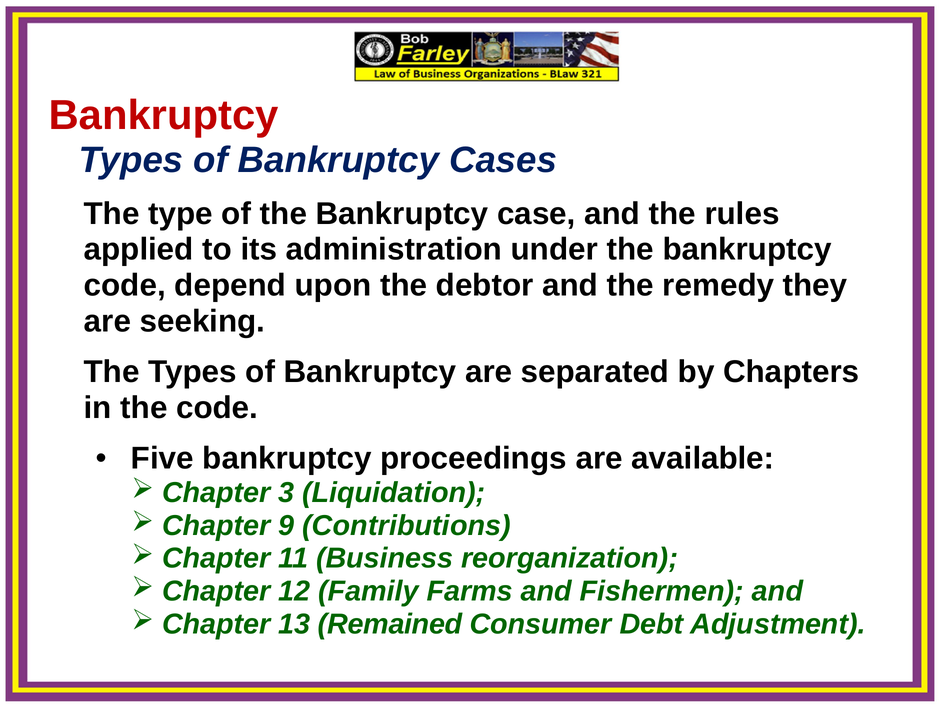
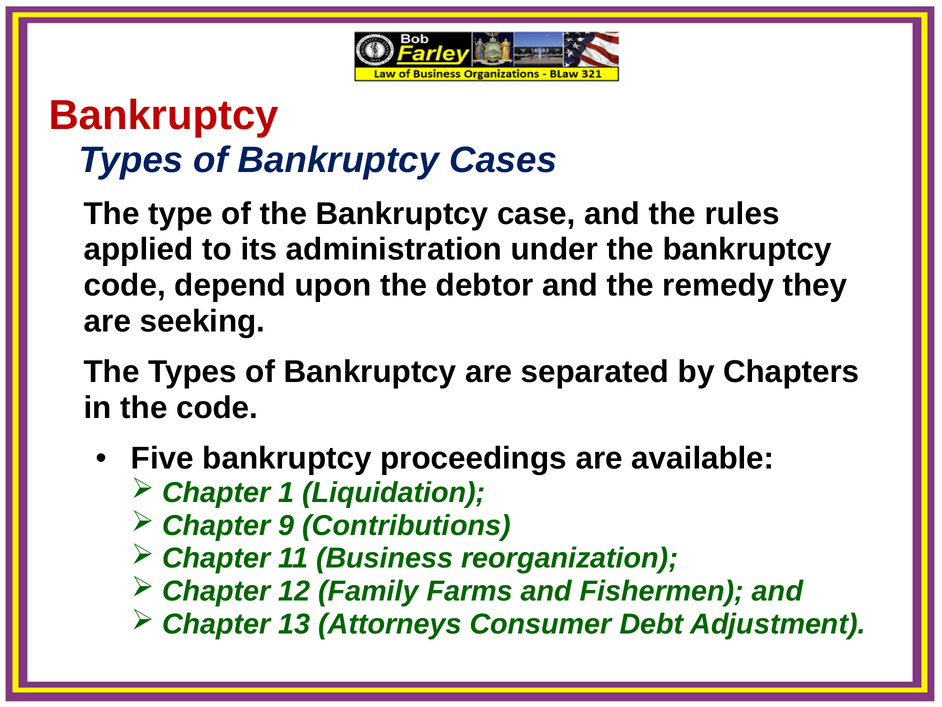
3: 3 -> 1 (286, 492)
Remained: Remained -> Attorneys (390, 624)
